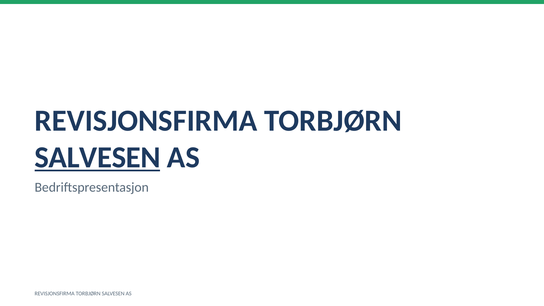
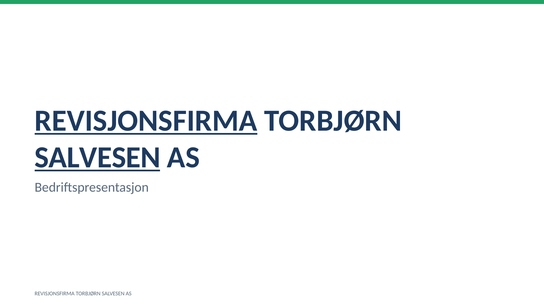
REVISJONSFIRMA underline: none -> present (146, 121)
